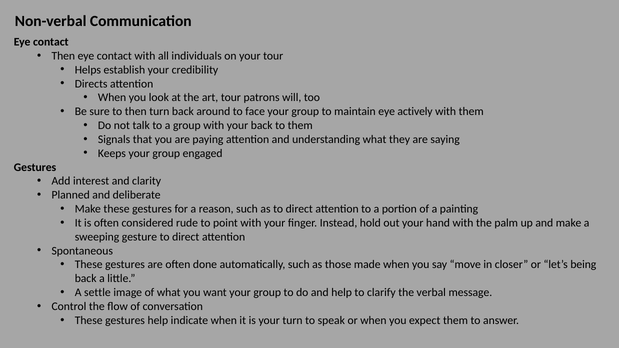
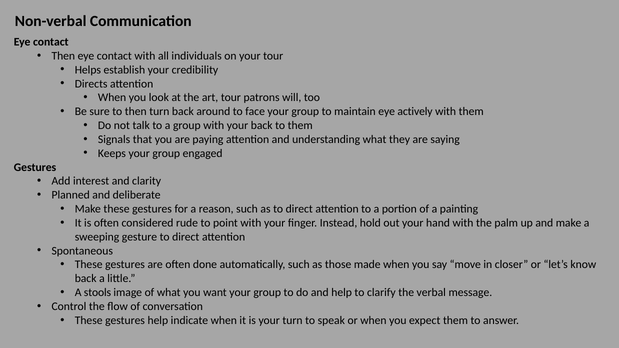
being: being -> know (583, 265)
settle: settle -> stools (97, 293)
